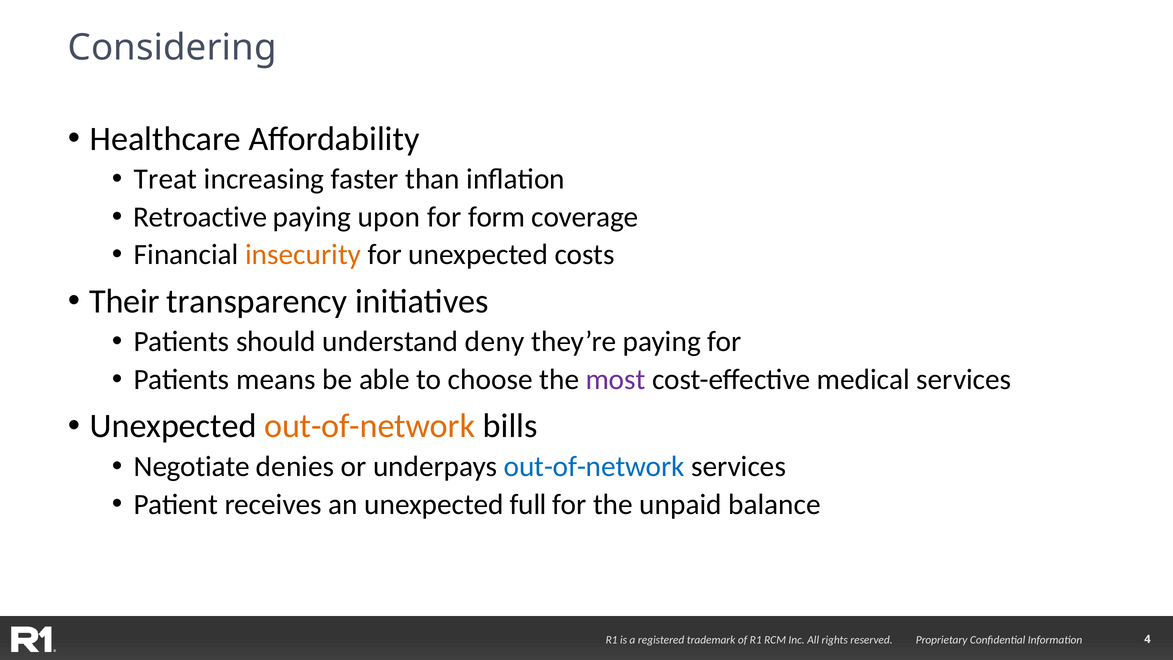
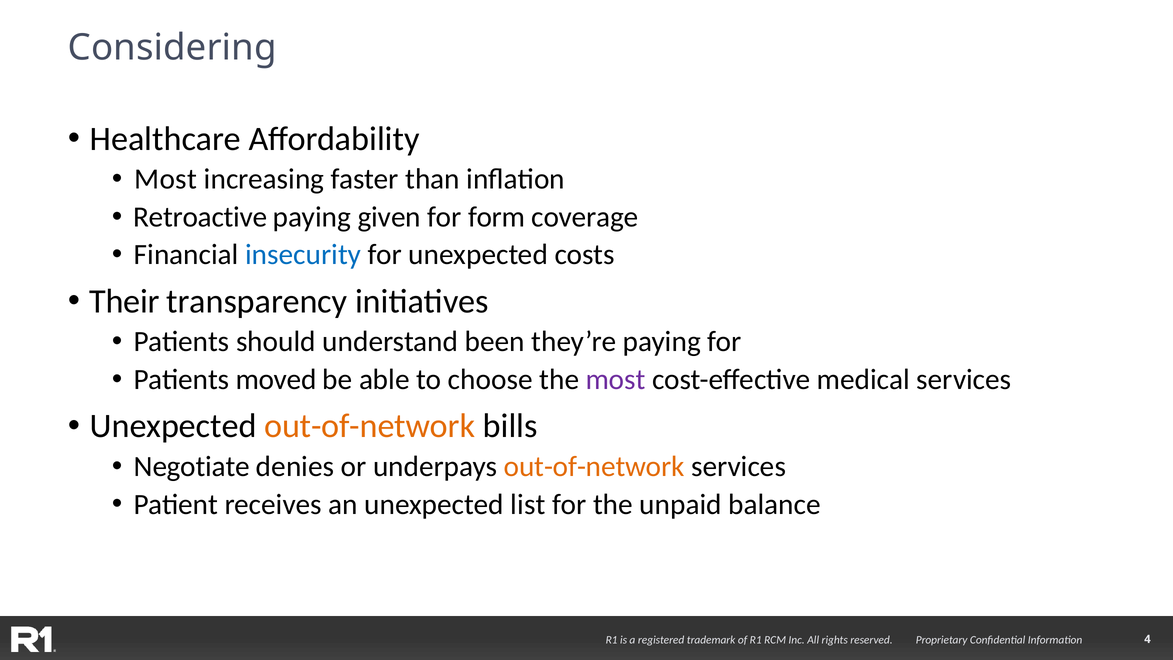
Treat: Treat -> Most (166, 179)
upon: upon -> given (389, 217)
insecurity colour: orange -> blue (303, 255)
deny: deny -> been (495, 342)
means: means -> moved (276, 379)
out-of-network colour: blue -> orange (594, 466)
full: full -> list (528, 504)
